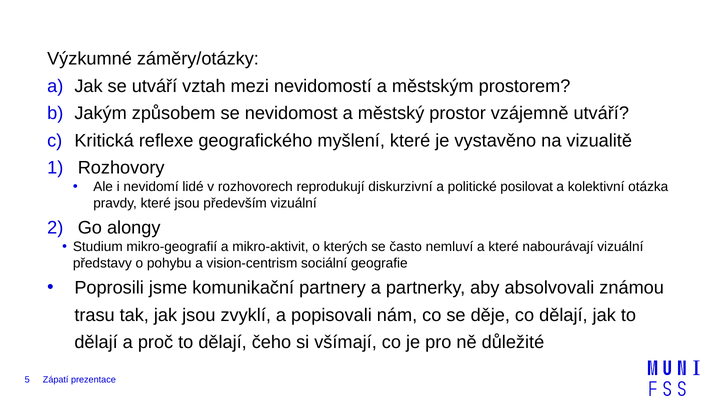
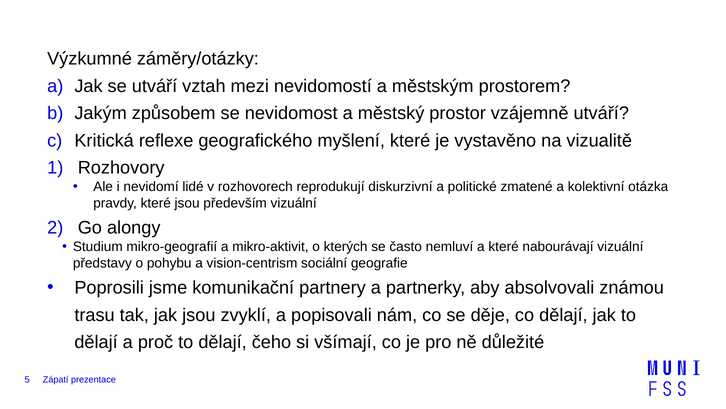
posilovat: posilovat -> zmatené (527, 186)
